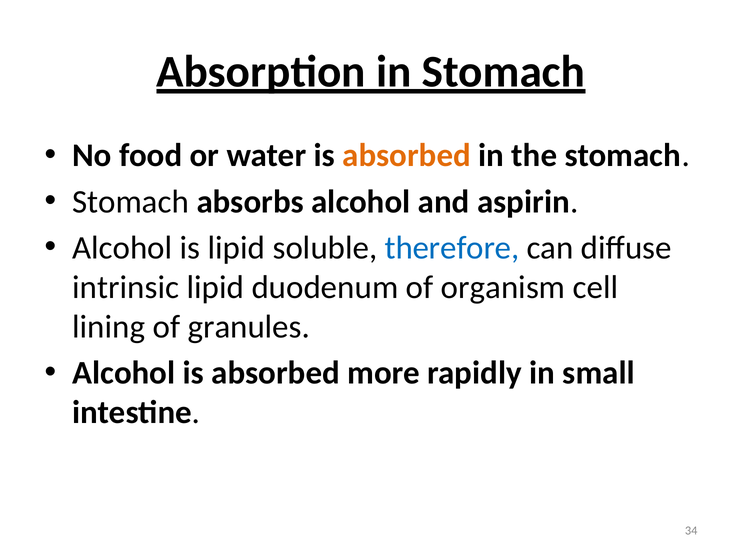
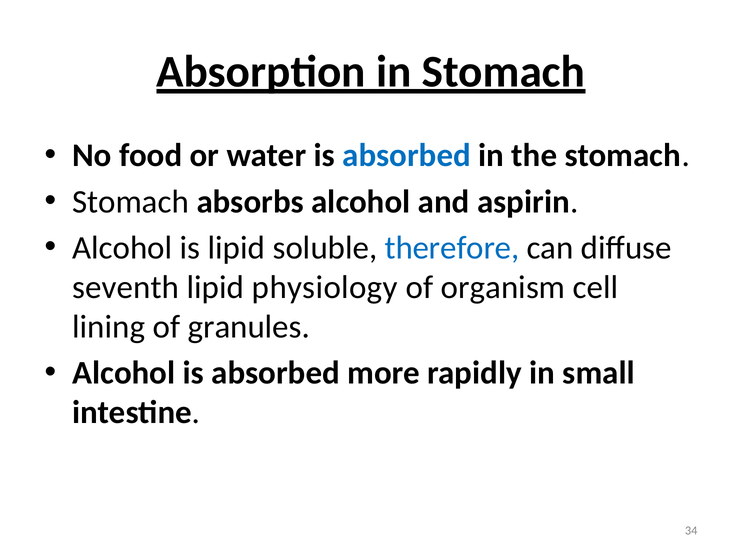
absorbed colour: orange -> blue (407, 156)
intrinsic: intrinsic -> seventh (126, 288)
duodenum: duodenum -> physiology (325, 288)
